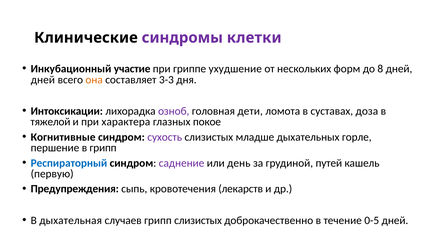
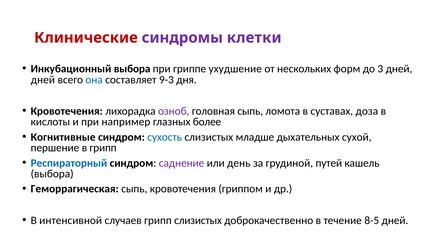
Клинические colour: black -> red (86, 38)
Инкубационный участие: участие -> выбора (132, 69)
8: 8 -> 3 (380, 69)
она colour: orange -> blue (94, 80)
3-3: 3-3 -> 9-3 (166, 80)
Интоксикации: Интоксикации -> Кровотечения (67, 111)
головная дети: дети -> сыпь (250, 111)
тяжелой: тяжелой -> кислоты (50, 122)
характера: характера -> например (126, 122)
покое: покое -> более (207, 122)
сухость colour: purple -> blue (165, 137)
горле: горле -> сухой (357, 137)
первую: первую -> выбора (52, 174)
Предупреждения: Предупреждения -> Геморрагическая (75, 189)
лекарств: лекарств -> гриппом (241, 189)
дыхательная: дыхательная -> интенсивной (71, 220)
0-5: 0-5 -> 8-5 (372, 220)
